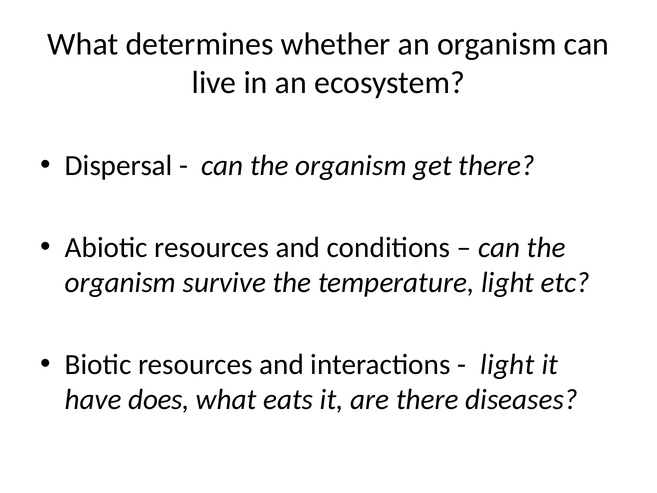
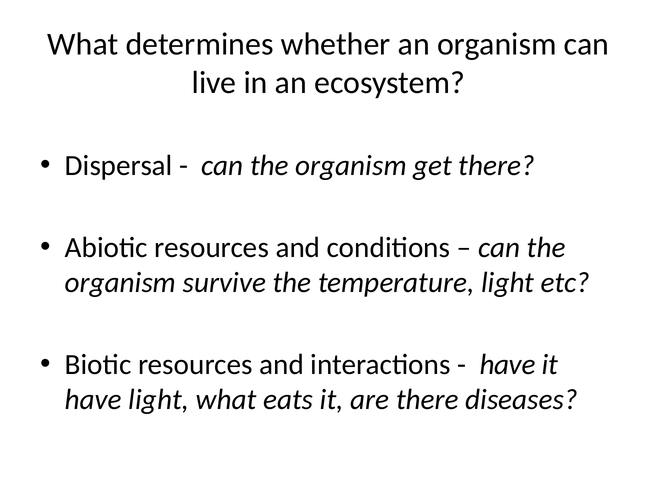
light: light -> have (508, 364)
have does: does -> light (159, 399)
